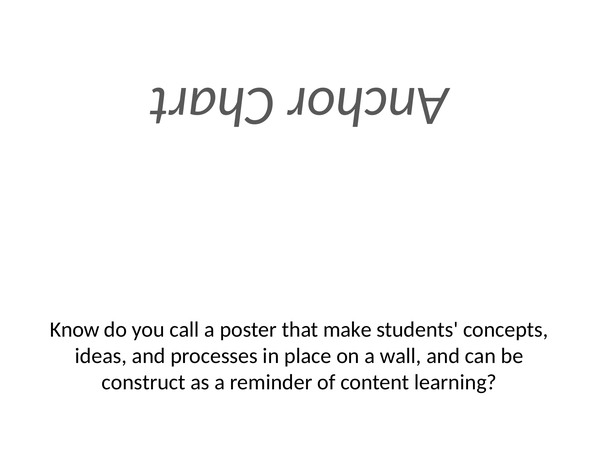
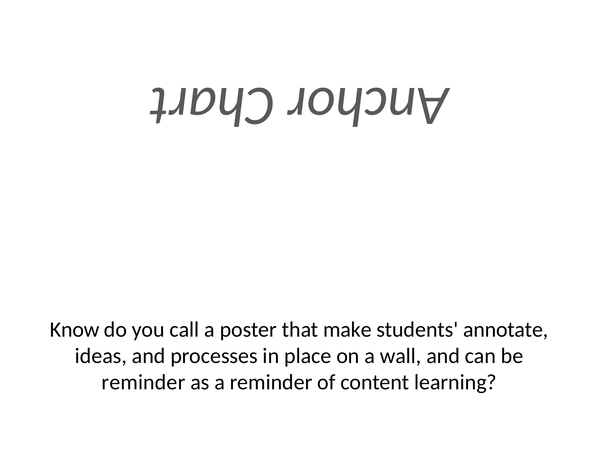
concepts: concepts -> annotate (506, 330)
construct: construct -> reminder (143, 382)
